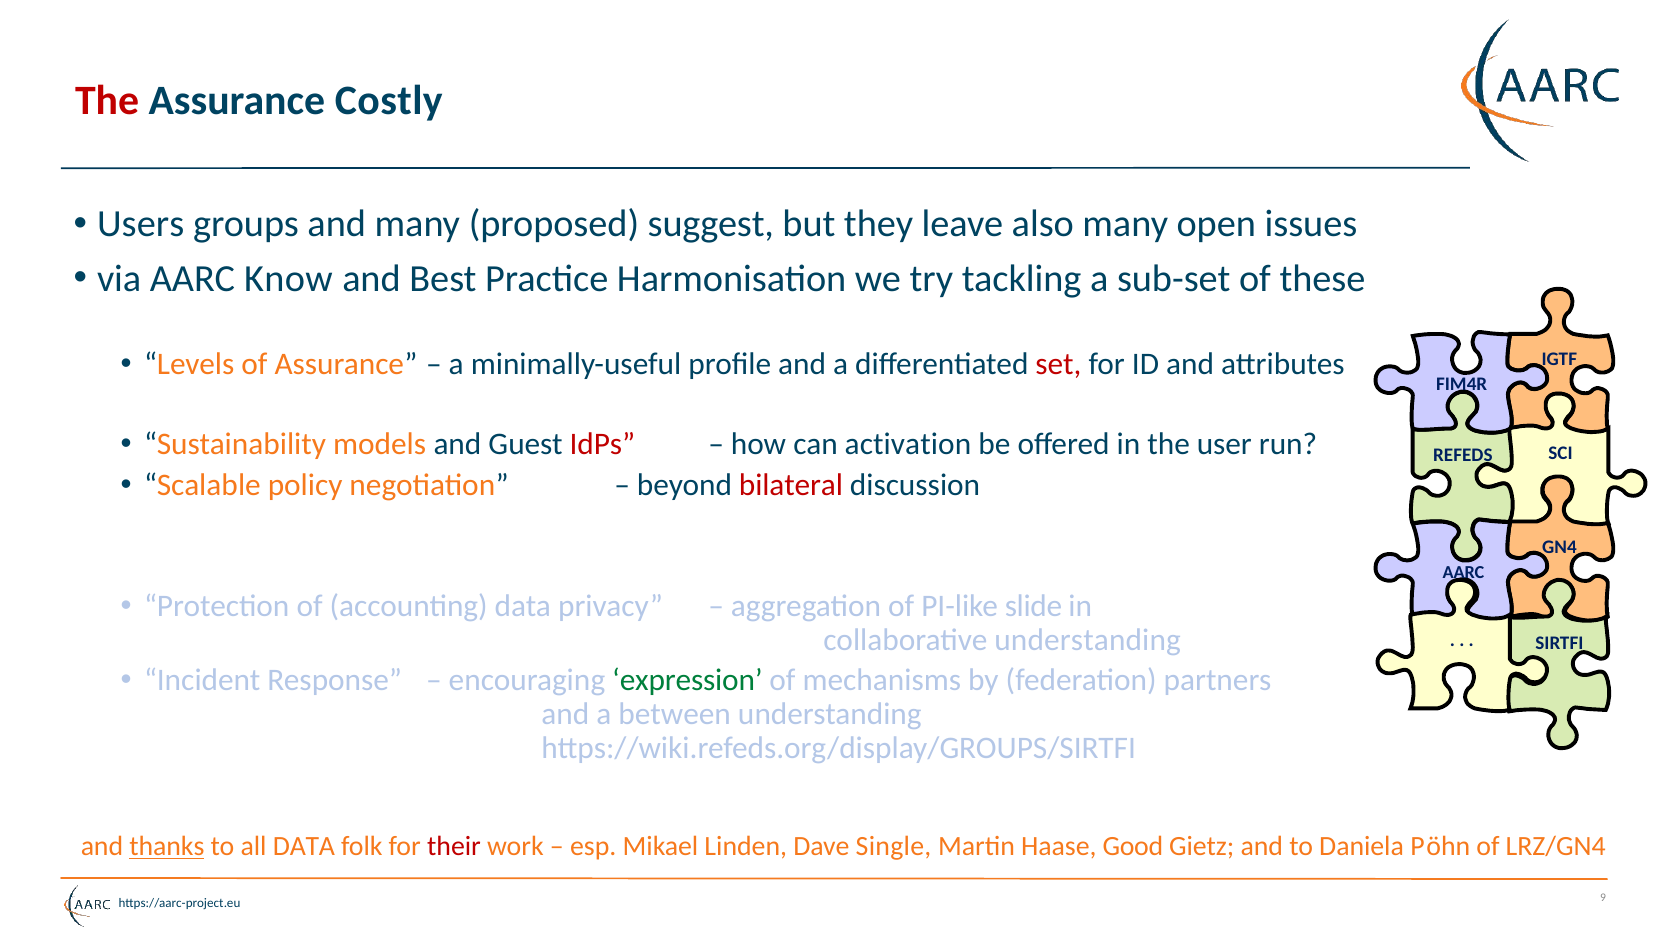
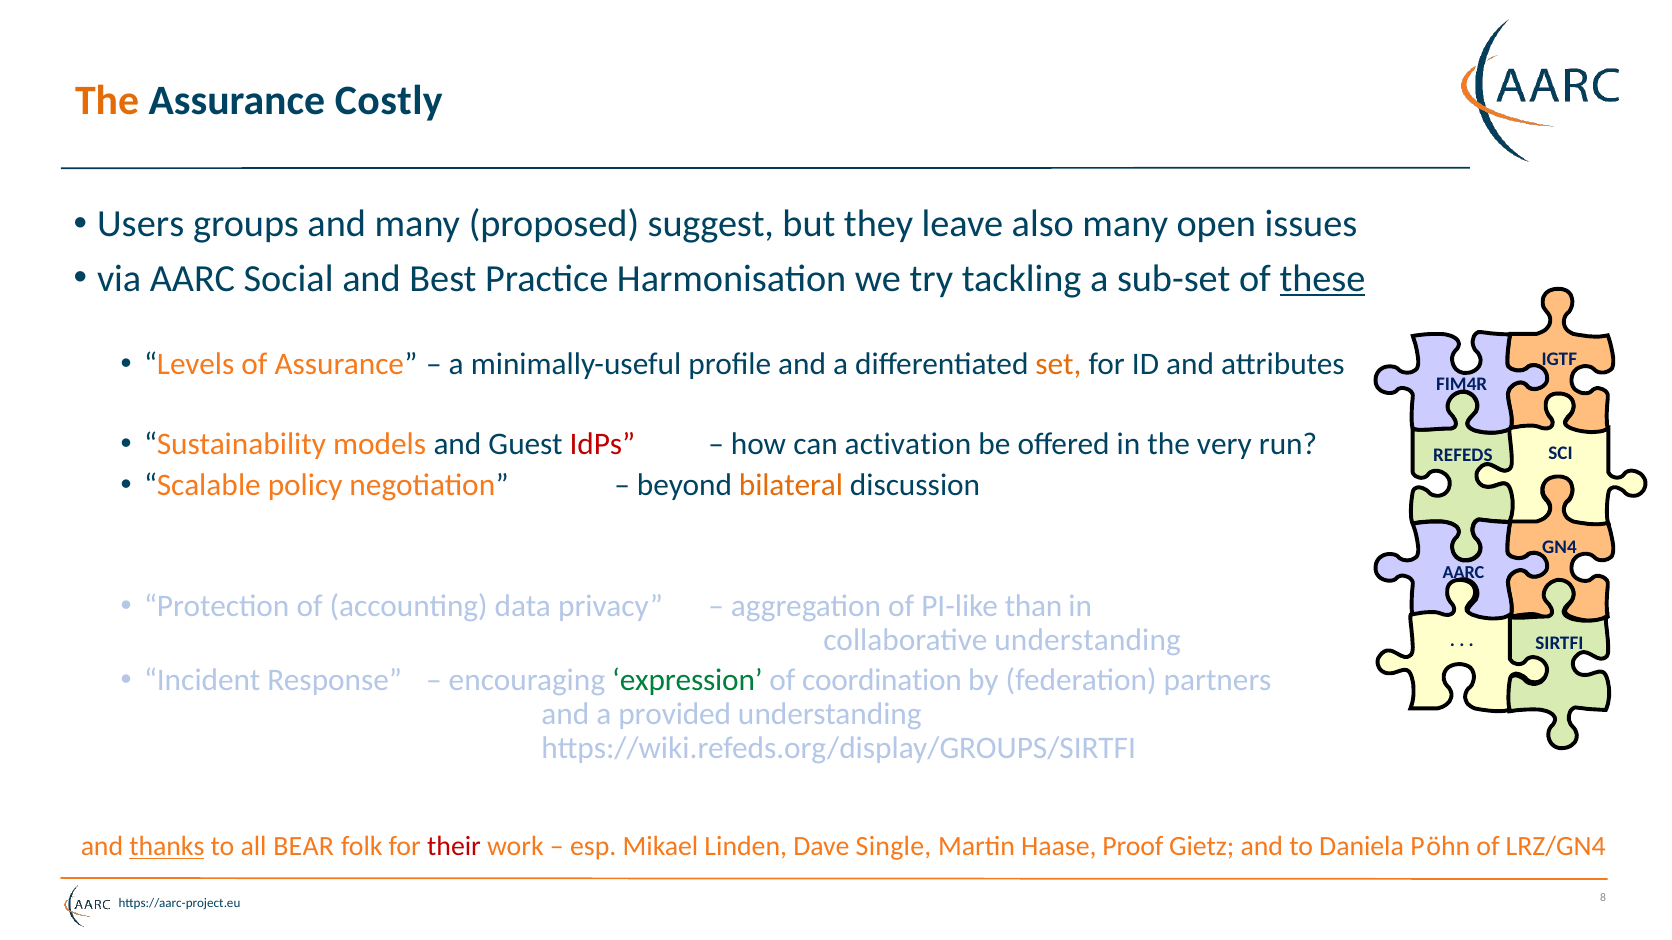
The colour: red -> orange (107, 101)
Know: Know -> Social (289, 279)
these underline: none -> present (1322, 279)
set colour: red -> orange (1058, 364)
user: user -> very (1224, 445)
bilateral colour: red -> orange (791, 485)
slide: slide -> than (1033, 606)
mechanisms: mechanisms -> coordination (882, 680)
between: between -> provided (675, 714)
all DATA: DATA -> BEAR (304, 847)
Good: Good -> Proof (1133, 847)
9: 9 -> 8 (1603, 898)
